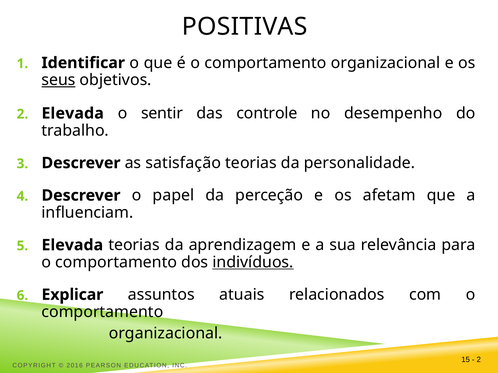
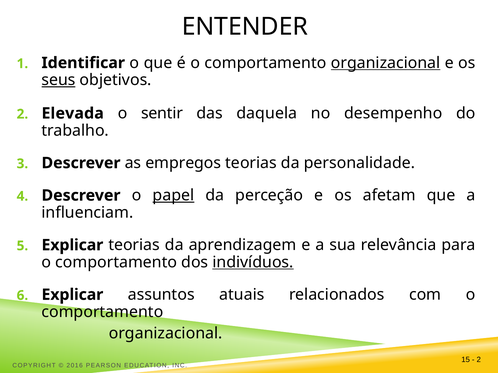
POSITIVAS: POSITIVAS -> ENTENDER (245, 27)
organizacional underline: none -> present (386, 63)
controle: controle -> daquela (267, 113)
satisfação: satisfação -> empregos (183, 163)
papel underline: none -> present (173, 196)
Elevada: Elevada -> Explicar (72, 245)
